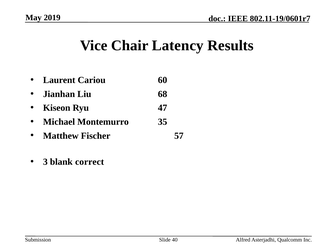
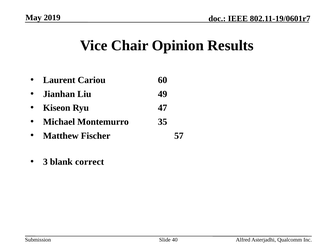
Latency: Latency -> Opinion (178, 46)
68: 68 -> 49 (163, 94)
